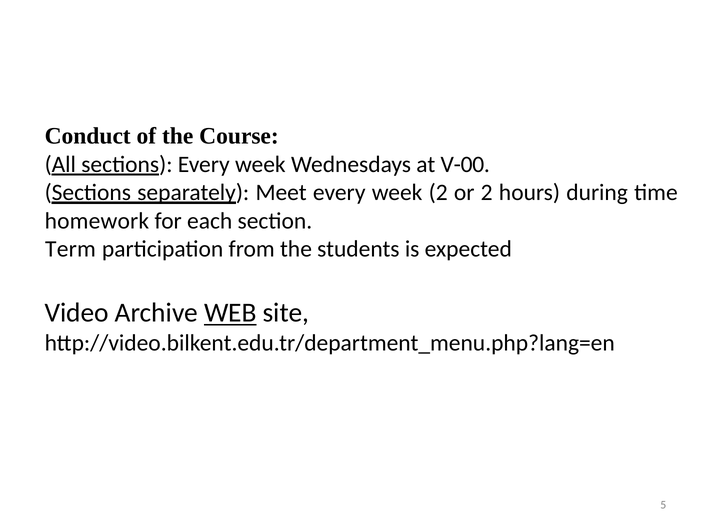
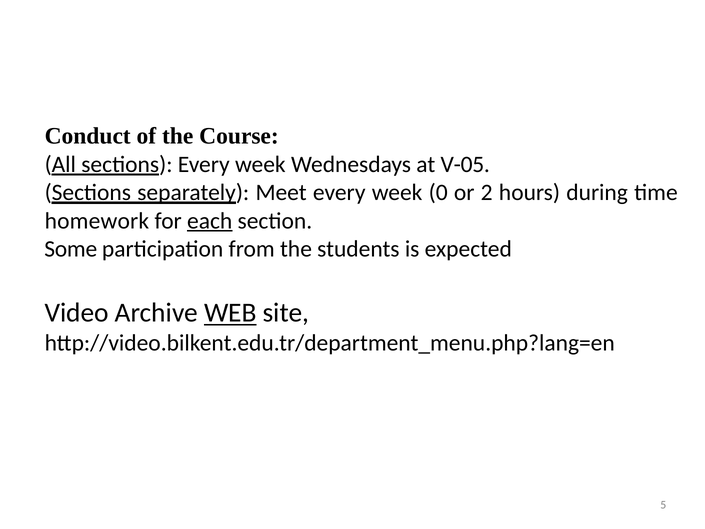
V-00: V-00 -> V-05 (465, 164)
week 2: 2 -> 0 (438, 193)
each underline: none -> present (210, 221)
Term: Term -> Some (71, 249)
